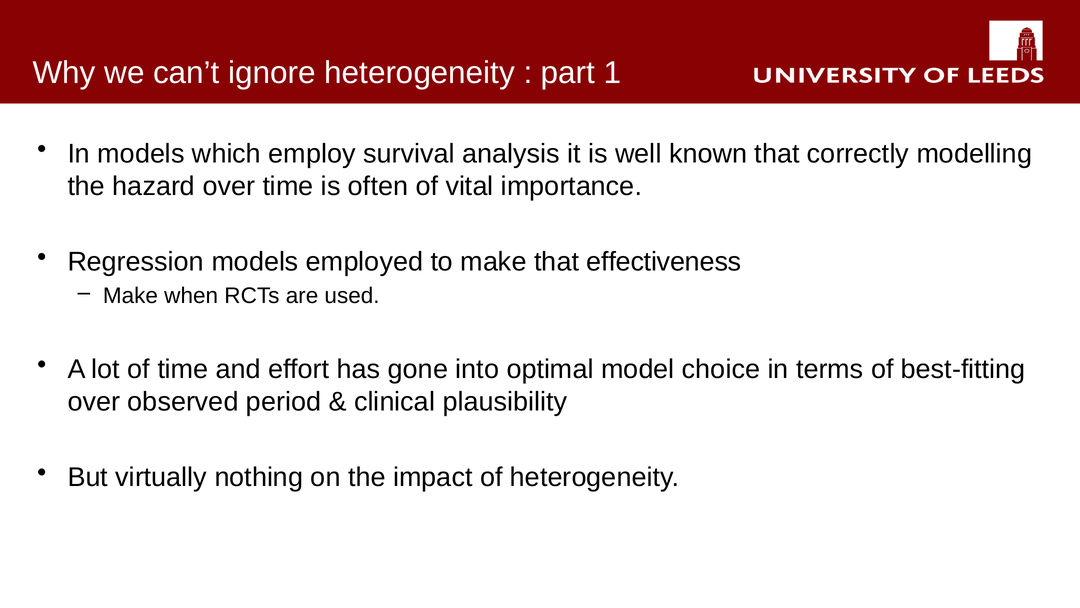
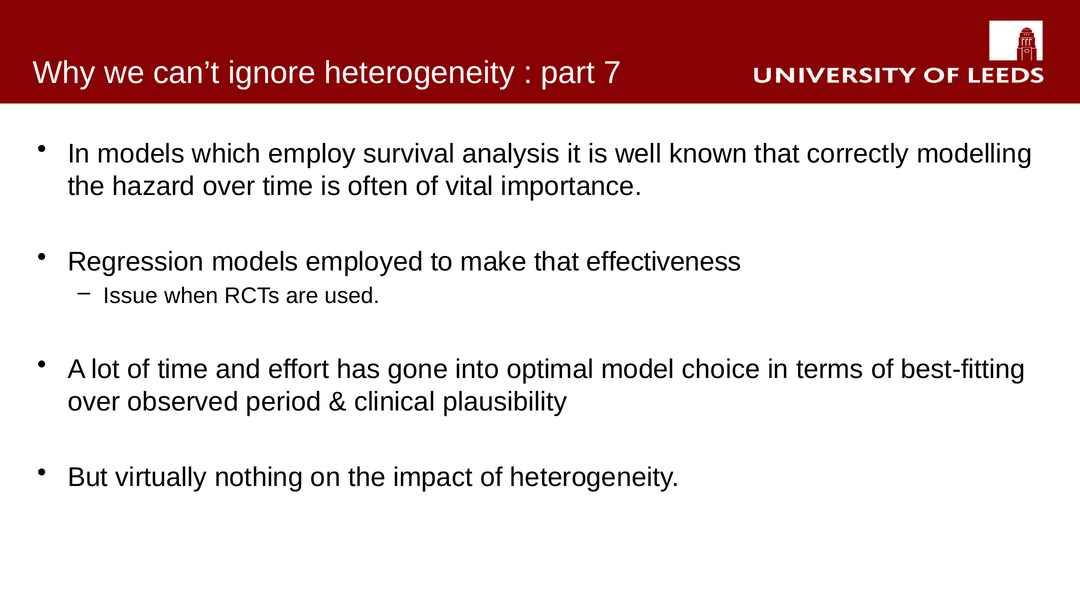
1: 1 -> 7 (613, 73)
Make: Make -> Issue (130, 296)
